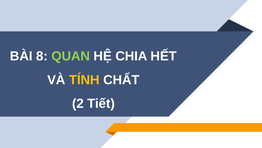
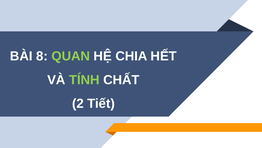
TÍNH colour: yellow -> light green (84, 80)
